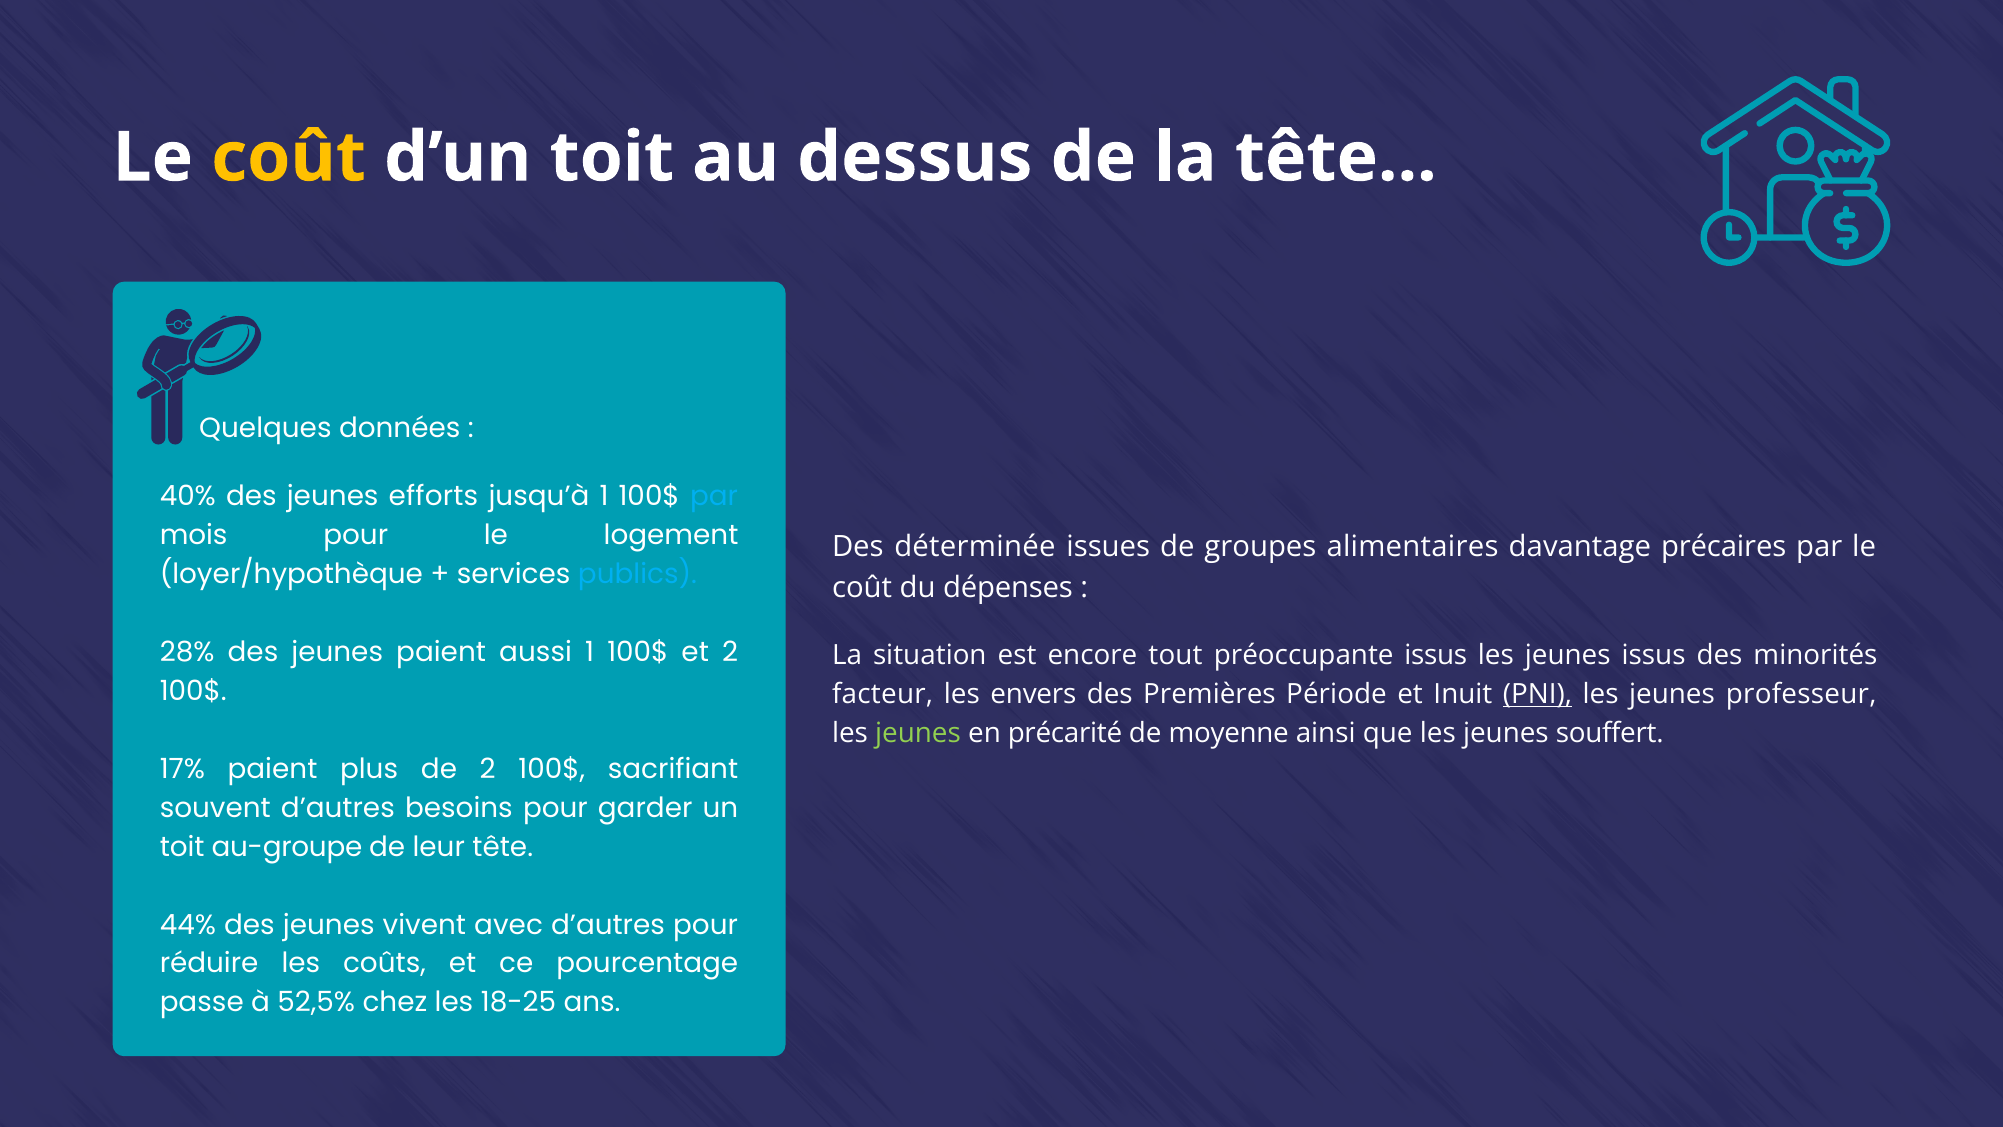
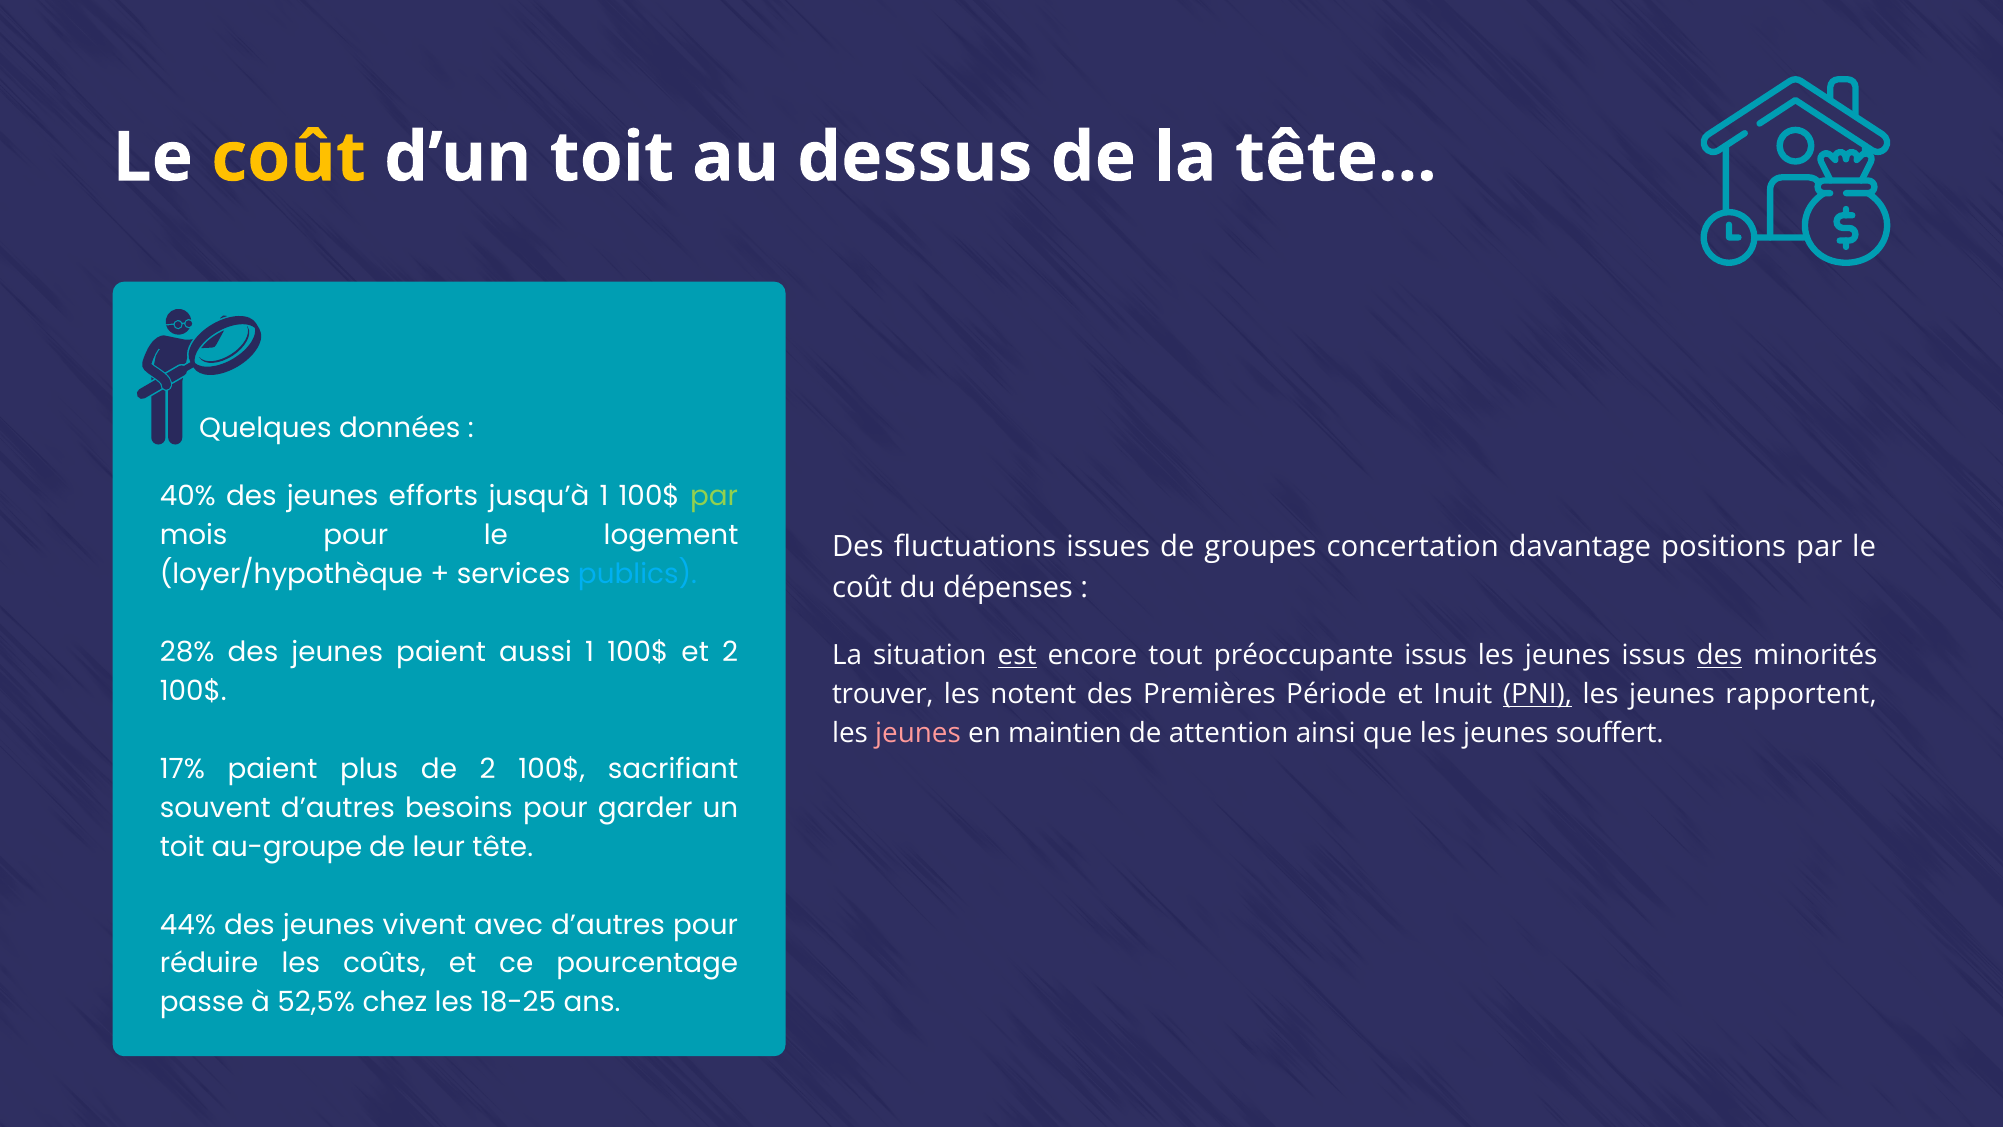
par colour: light blue -> light green (714, 496)
déterminée: déterminée -> fluctuations (975, 547)
alimentaires: alimentaires -> concertation (1413, 547)
précaires: précaires -> positions (1724, 547)
est underline: none -> present (1017, 655)
des underline: none -> present (1719, 655)
facteur: facteur -> trouver (883, 694)
envers: envers -> notent (1033, 694)
professeur: professeur -> rapportent (1801, 694)
jeunes colour: light green -> pink (918, 733)
précarité: précarité -> maintien (1065, 733)
moyenne: moyenne -> attention (1229, 733)
